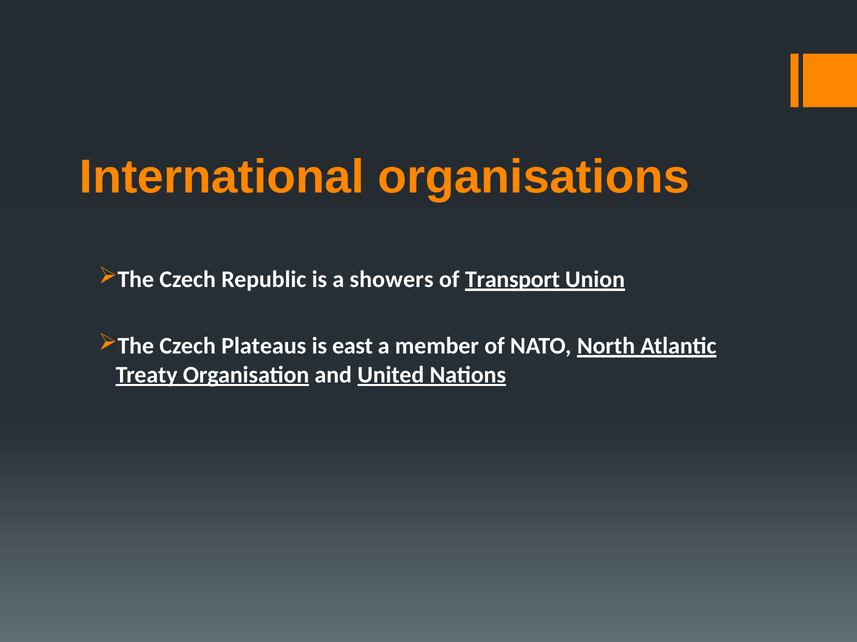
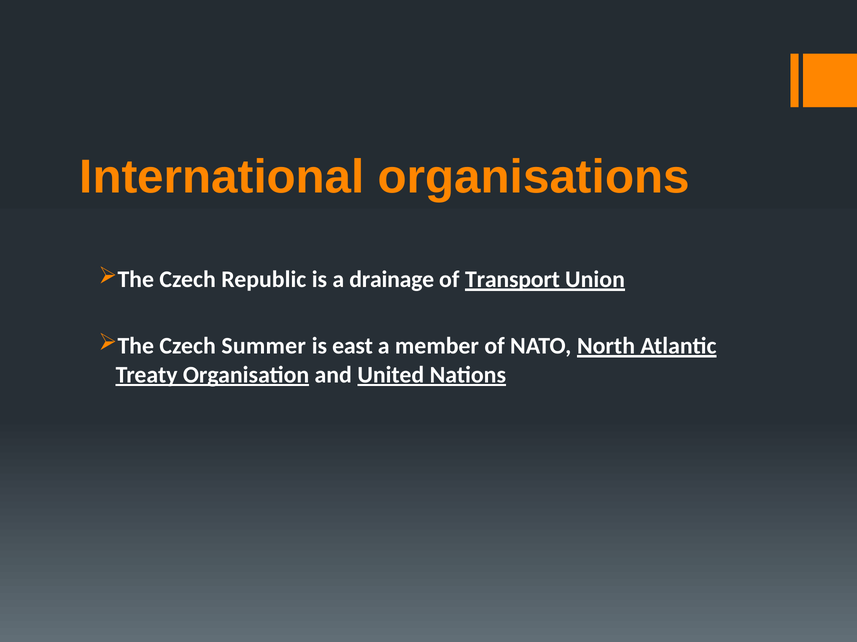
showers: showers -> drainage (392, 280)
Plateaus: Plateaus -> Summer (264, 347)
